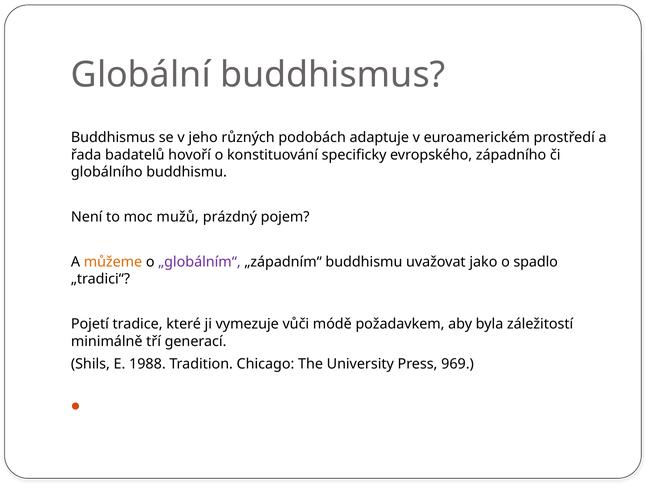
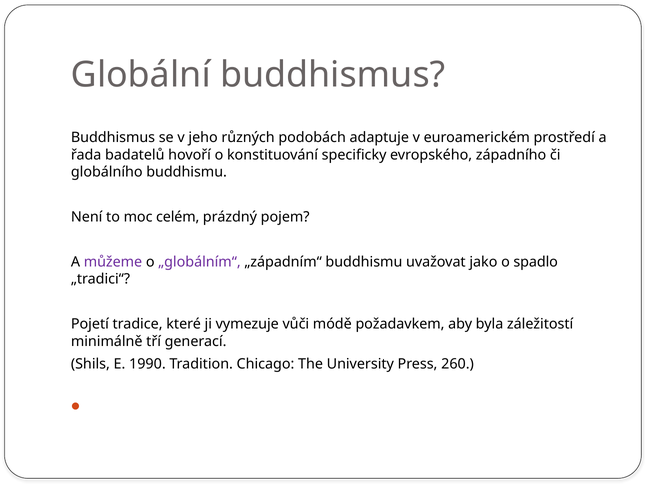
mužů: mužů -> celém (178, 217)
můžeme colour: orange -> purple (113, 262)
1988: 1988 -> 1990 (147, 363)
969: 969 -> 260 (458, 363)
